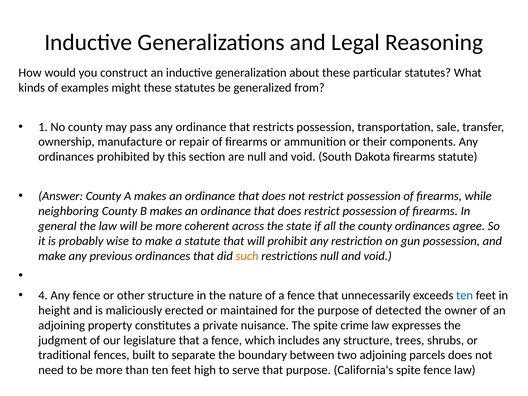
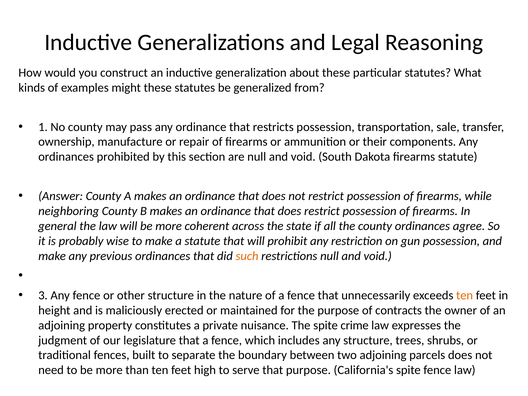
4: 4 -> 3 (43, 295)
ten colour: blue -> orange (465, 295)
detected: detected -> contracts (399, 310)
